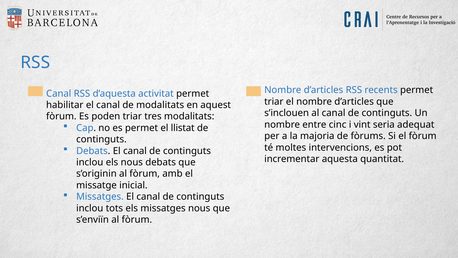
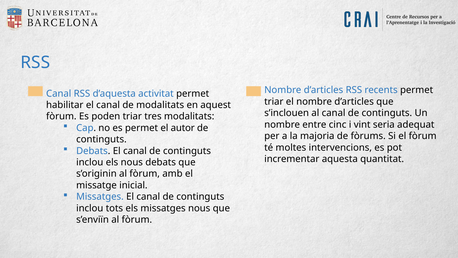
llistat: llistat -> autor (183, 128)
